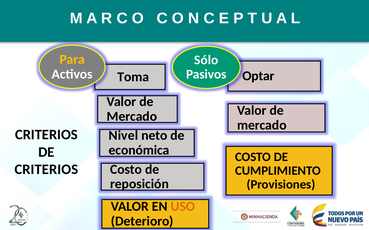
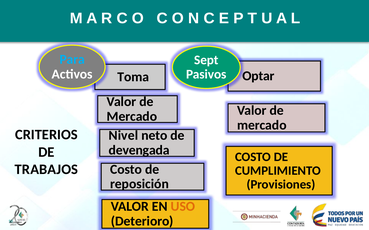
Para colour: yellow -> light blue (72, 60)
Sólo: Sólo -> Sept (206, 60)
económica: económica -> devengada (139, 151)
CRITERIOS: CRITERIOS -> TRABAJOS (46, 170)
